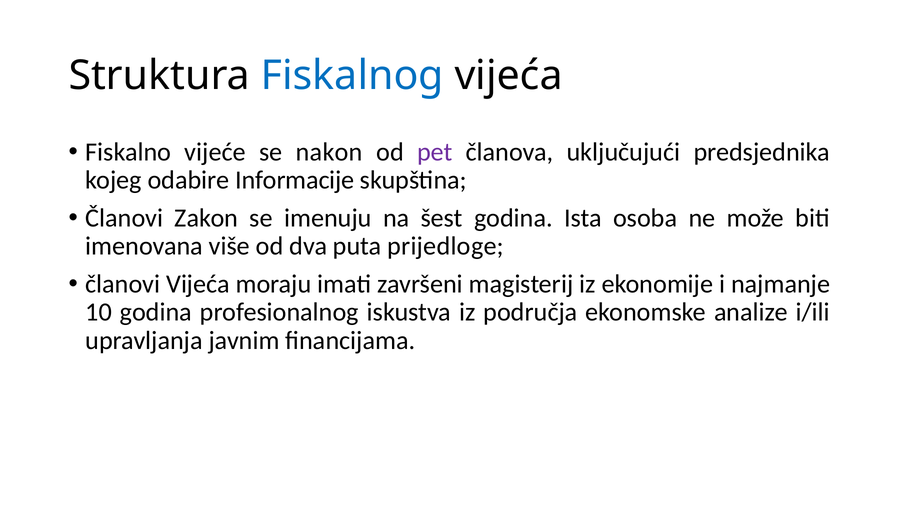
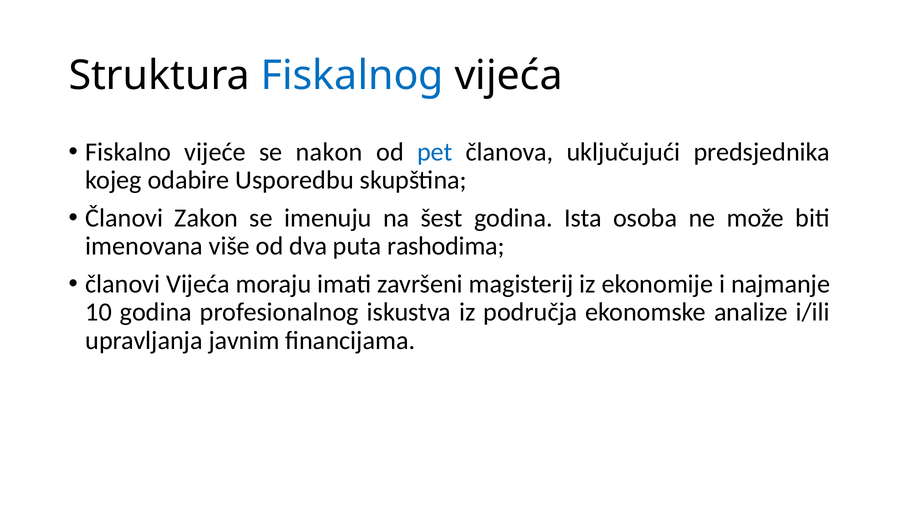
pet colour: purple -> blue (435, 152)
Informacije: Informacije -> Usporedbu (295, 180)
prijedloge: prijedloge -> rashodima (446, 246)
